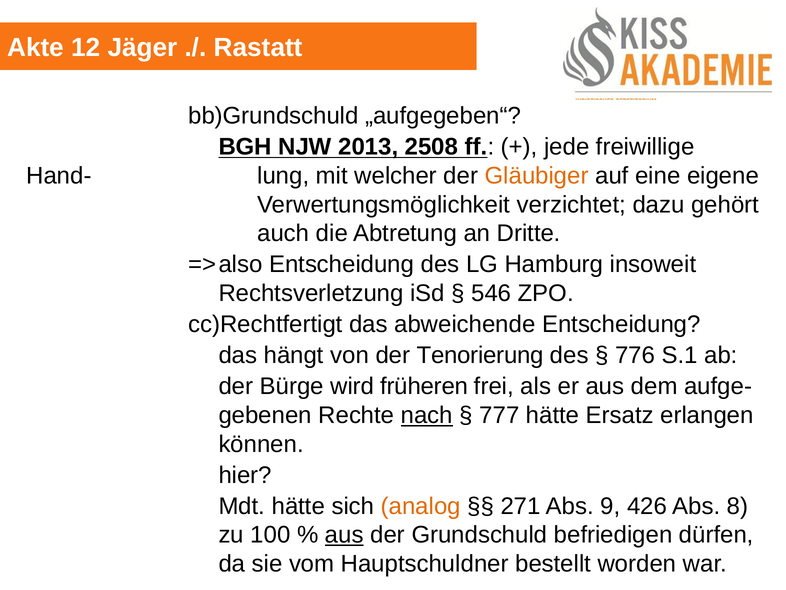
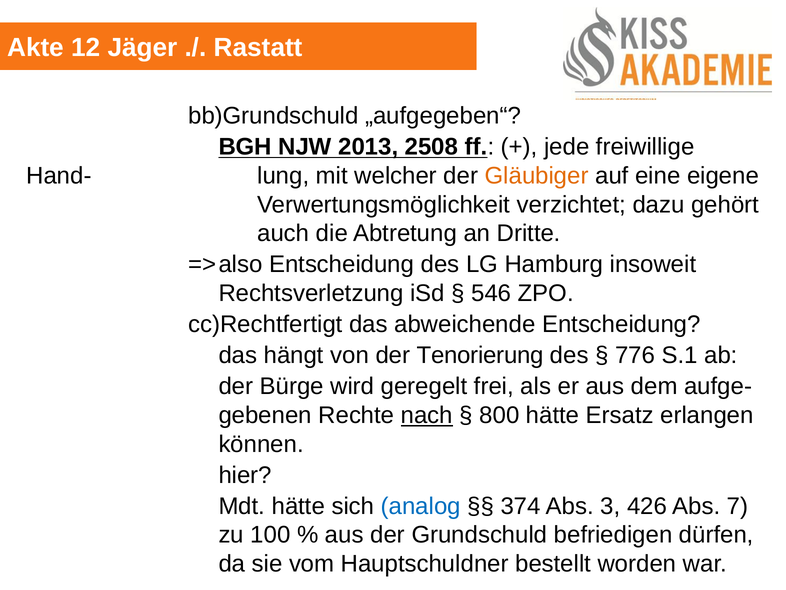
früheren: früheren -> geregelt (424, 386)
777: 777 -> 800 (499, 415)
analog colour: orange -> blue (421, 506)
271: 271 -> 374 (521, 506)
9: 9 -> 3 (610, 506)
8: 8 -> 7 (738, 506)
aus underline: present -> none (344, 535)
